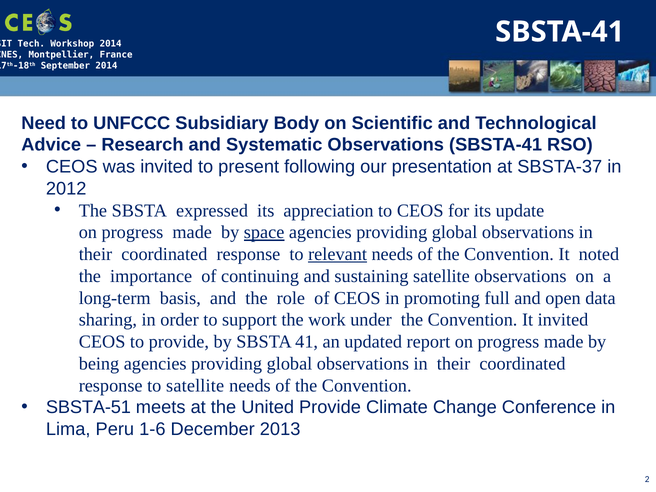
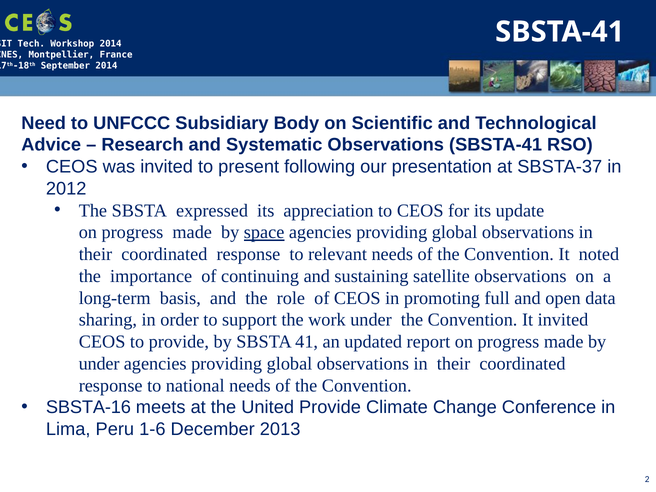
relevant underline: present -> none (338, 254)
being: being -> under (99, 364)
to satellite: satellite -> national (195, 386)
SBSTA-51: SBSTA-51 -> SBSTA-16 (88, 407)
